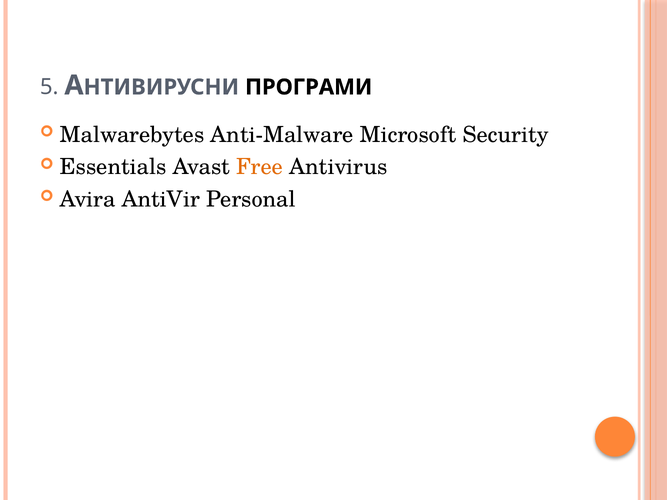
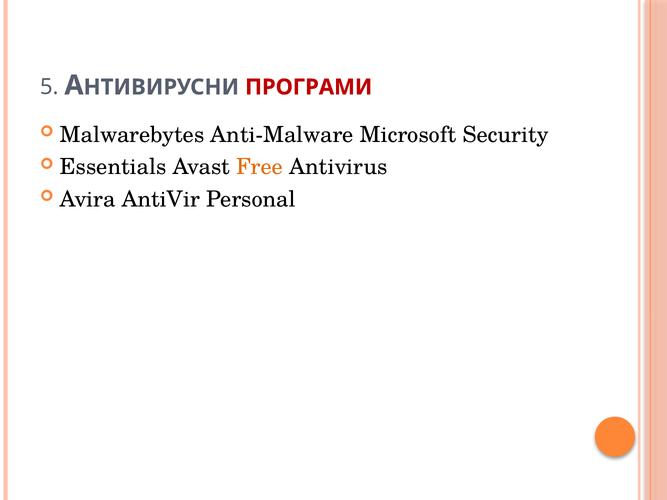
ПРОГРАМИ colour: black -> red (309, 87)
